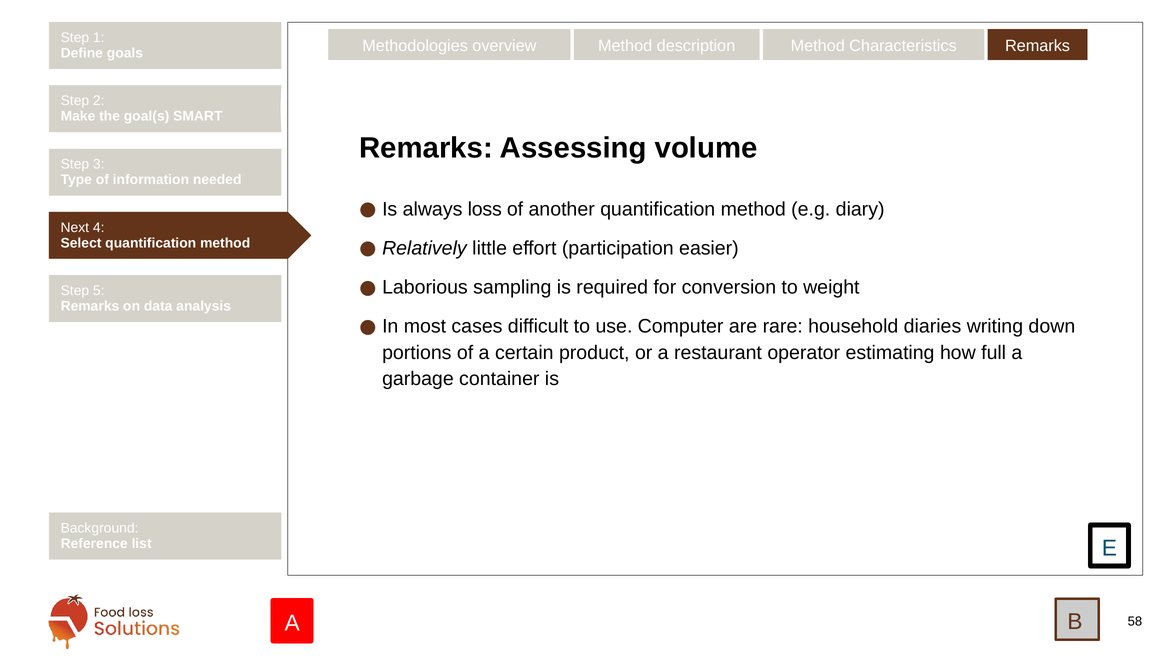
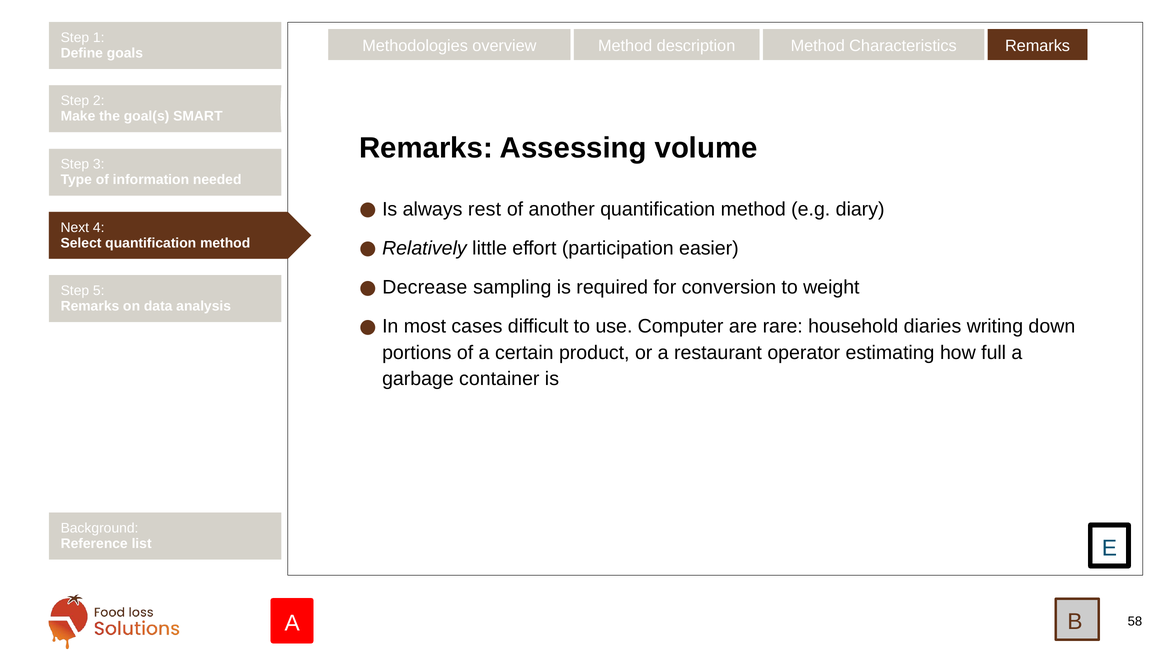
loss: loss -> rest (485, 209)
Laborious: Laborious -> Decrease (425, 287)
